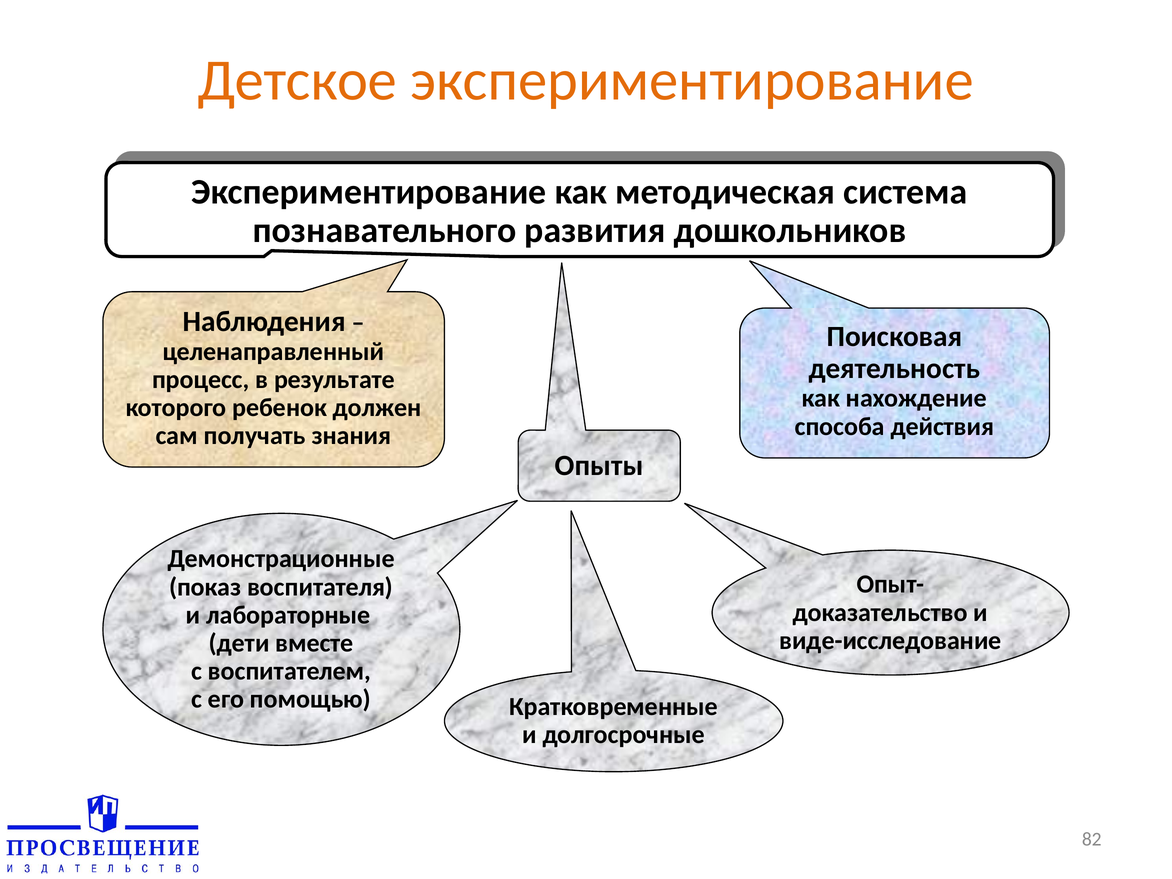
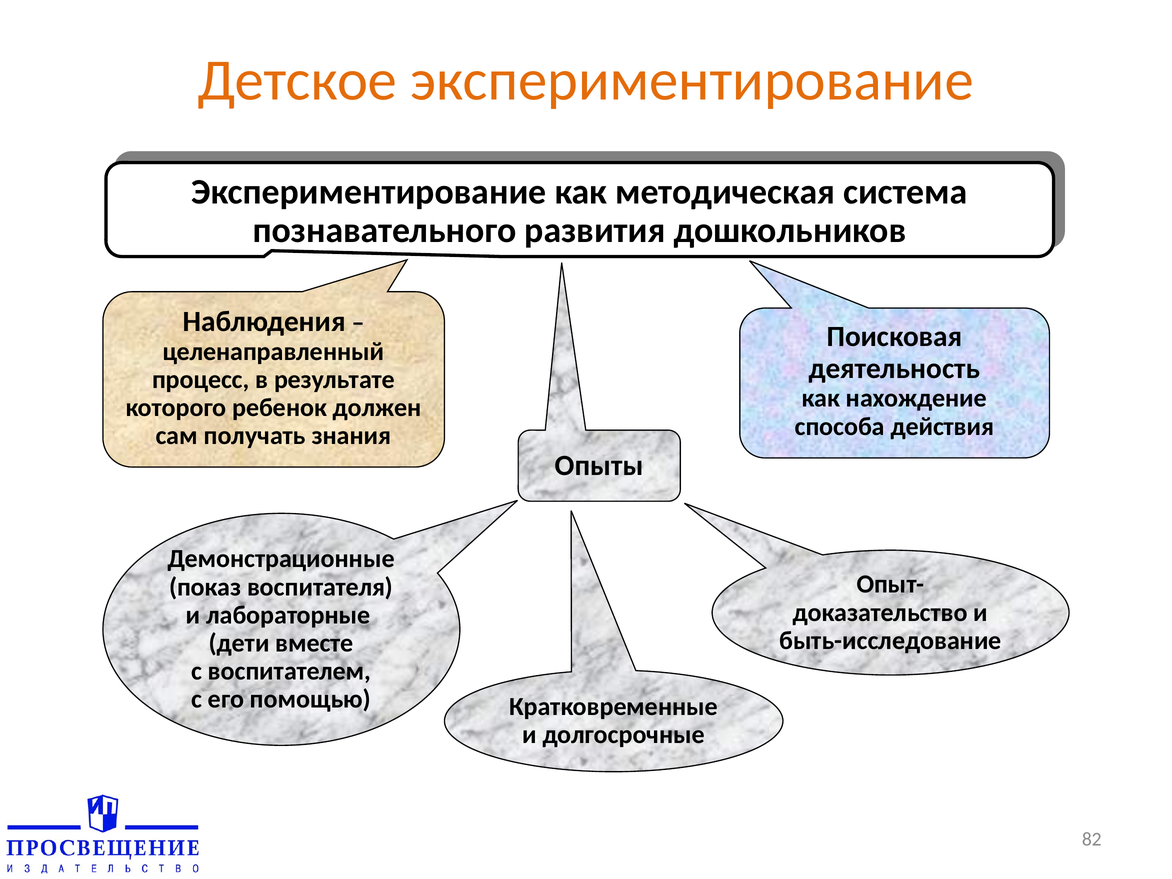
виде-исследование: виде-исследование -> быть-исследование (890, 641)
